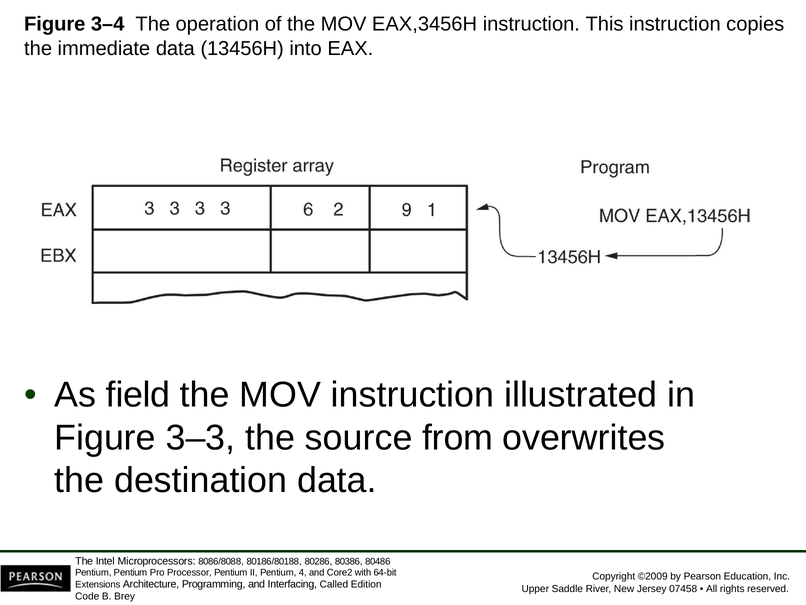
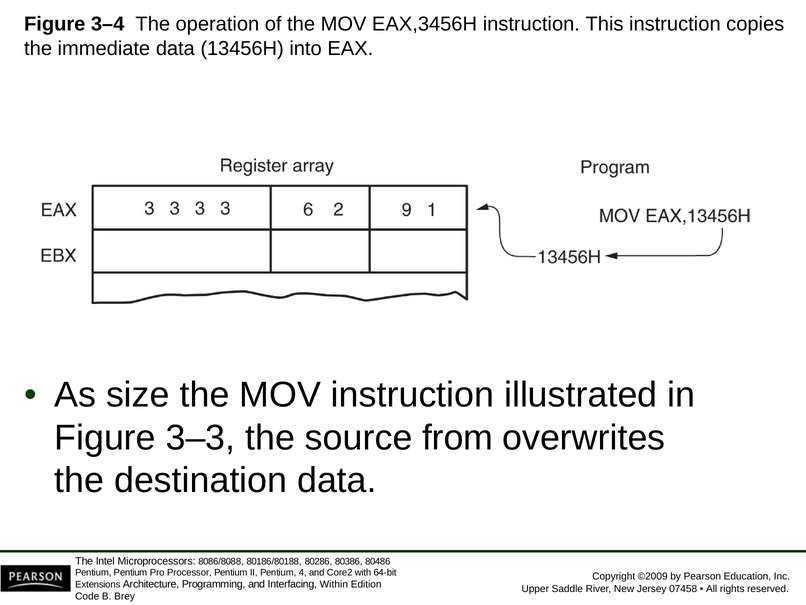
field: field -> size (138, 395)
Called: Called -> Within (334, 584)
